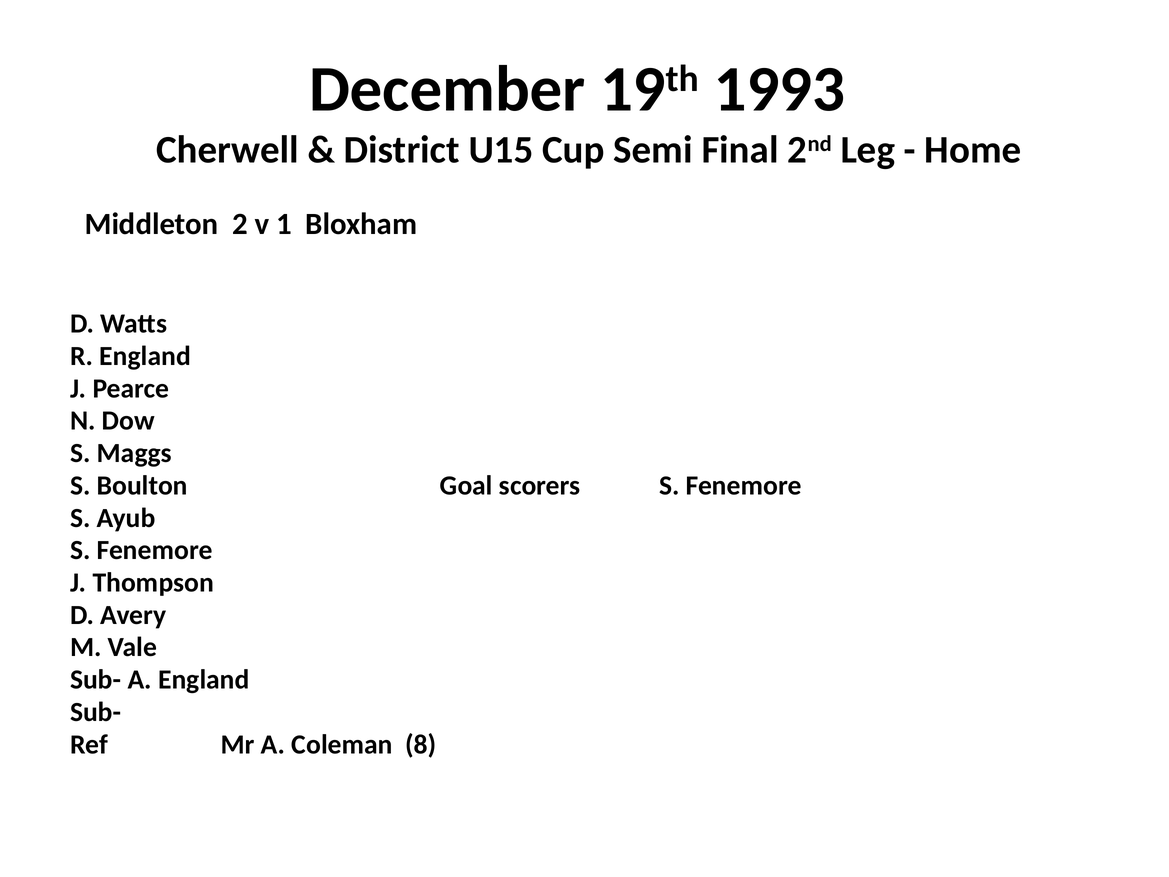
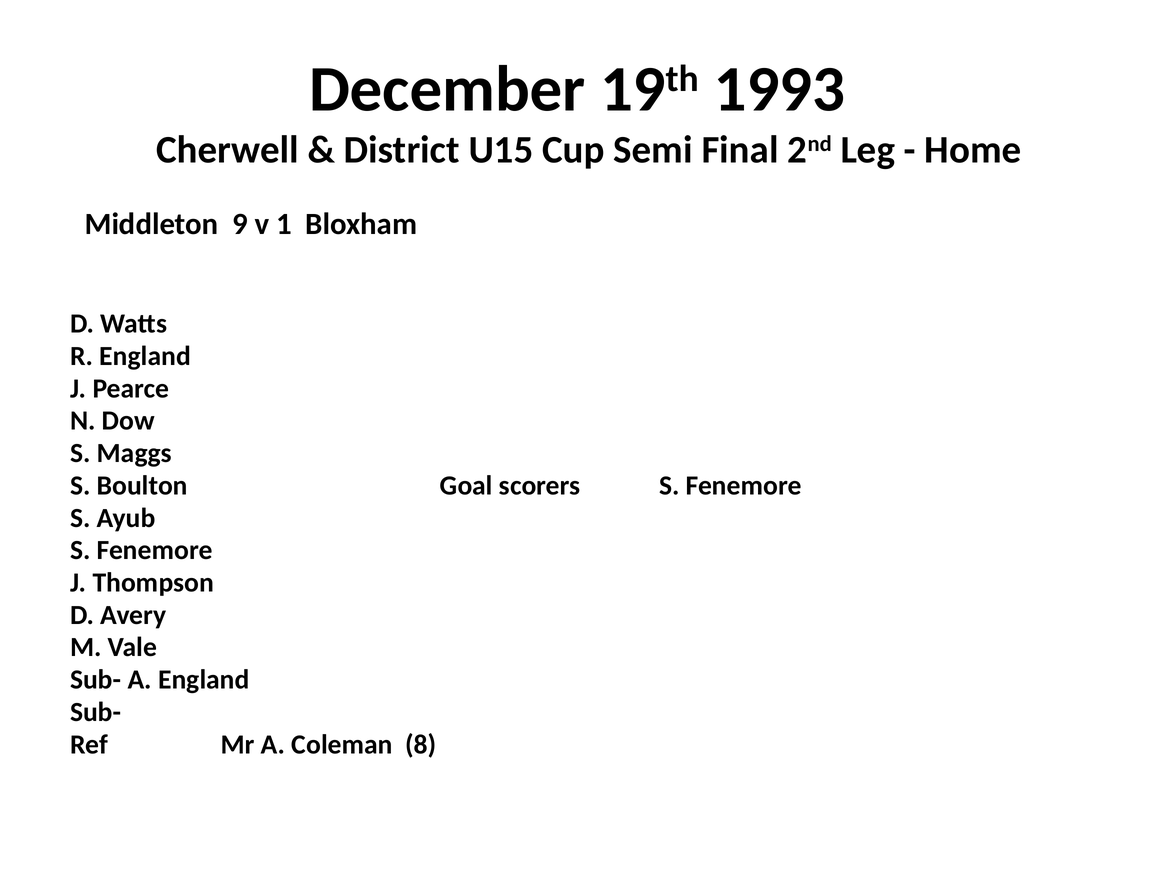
2: 2 -> 9 (240, 224)
